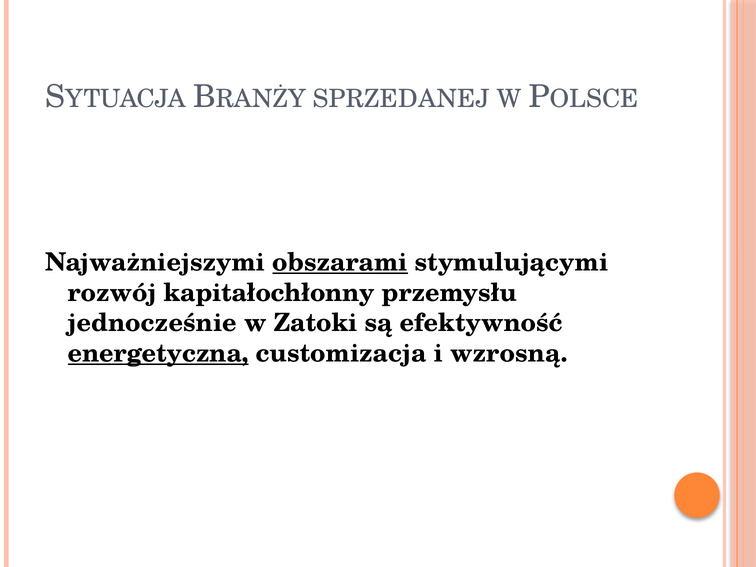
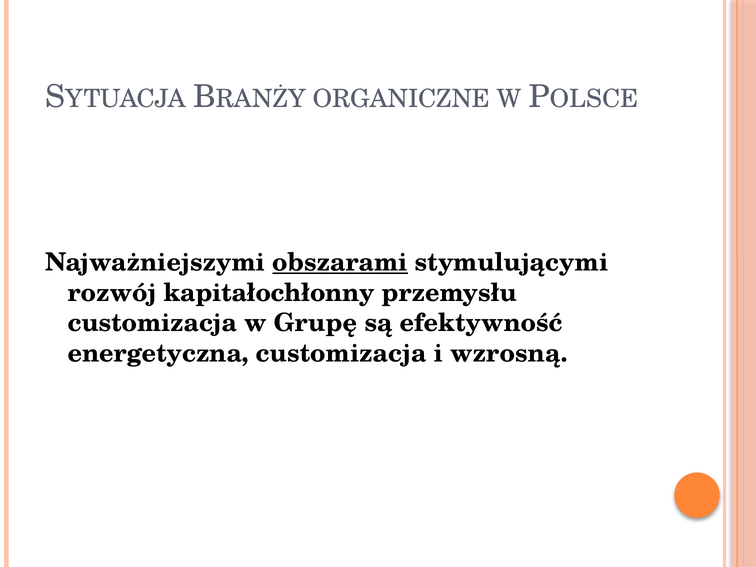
SPRZEDANEJ: SPRZEDANEJ -> ORGANICZNE (401, 99)
jednocześnie: jednocześnie -> customizacja (152, 323)
Zatoki: Zatoki -> Grupę (315, 323)
energetyczna underline: present -> none (158, 353)
